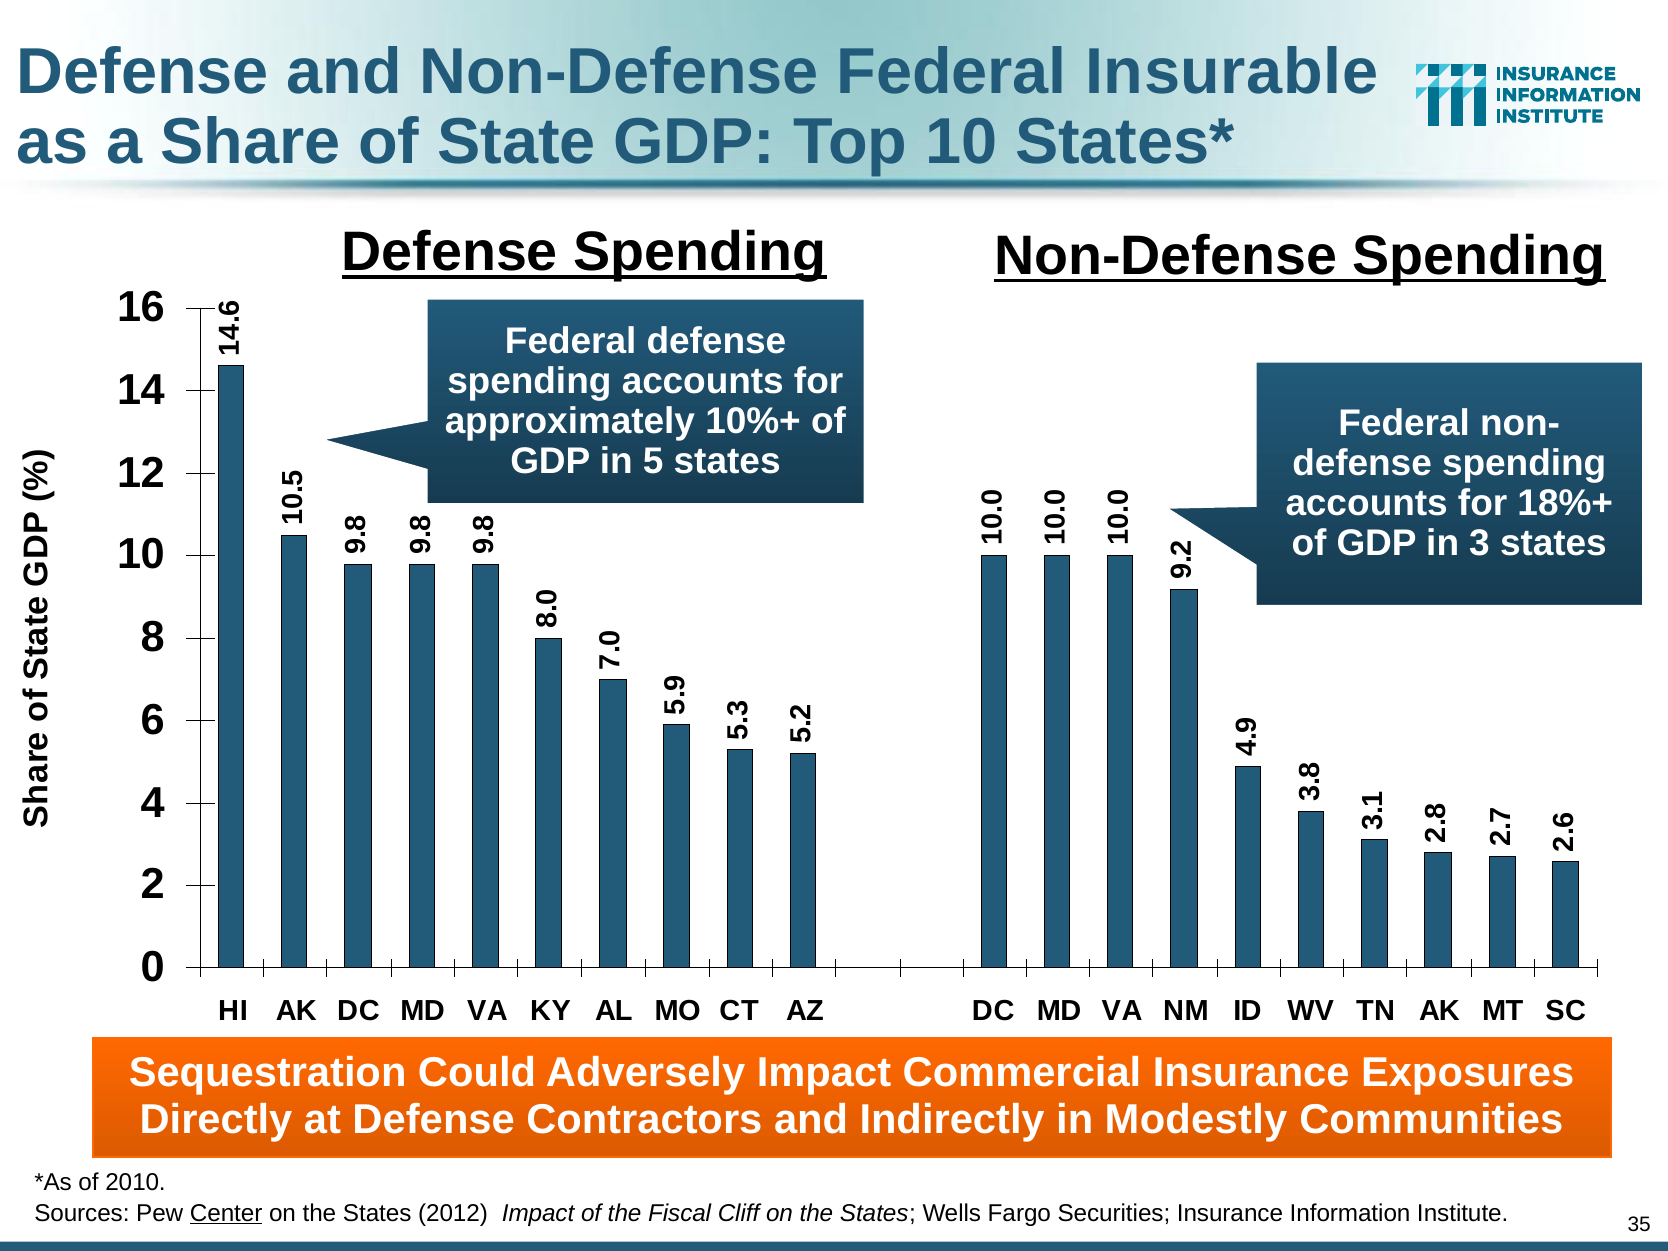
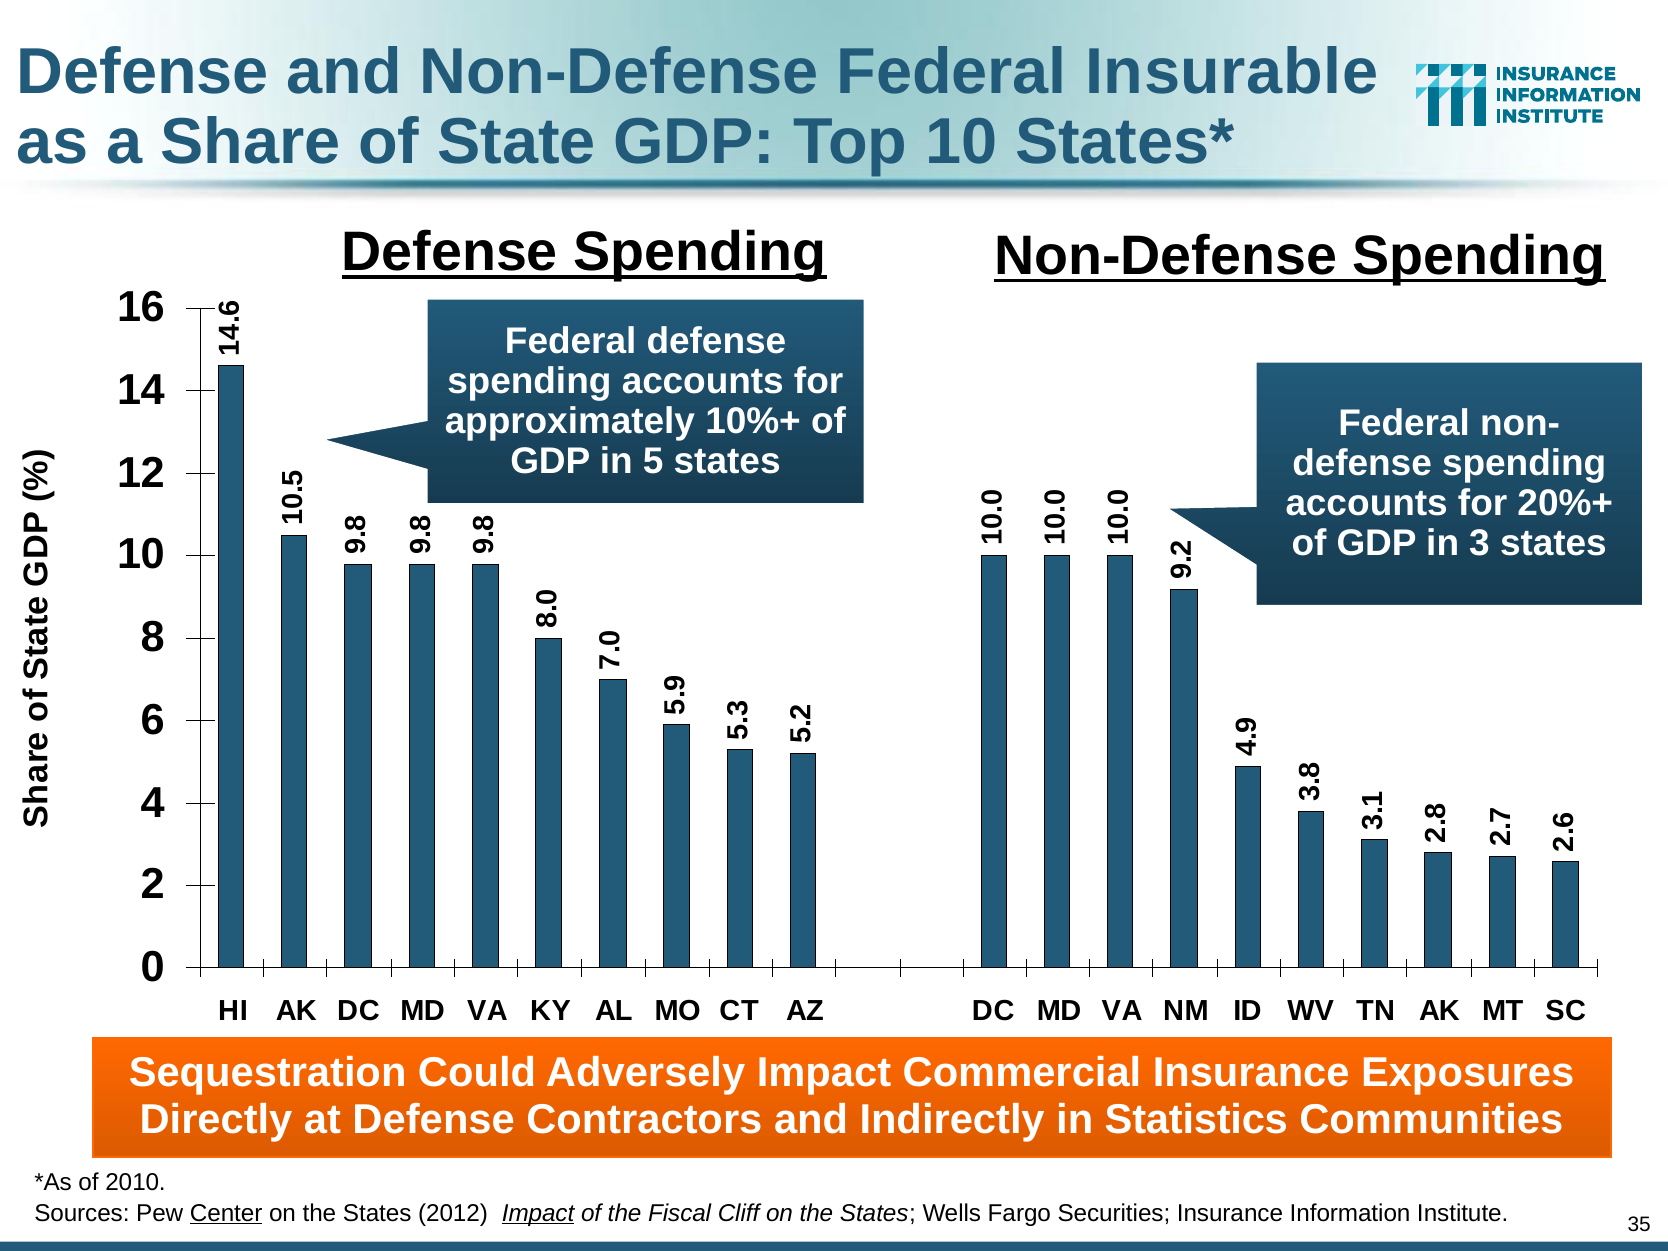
18%+: 18%+ -> 20%+ (1565, 503)
Modestly: Modestly -> Statistics (1196, 1120)
Impact underline: none -> present (538, 1213)
